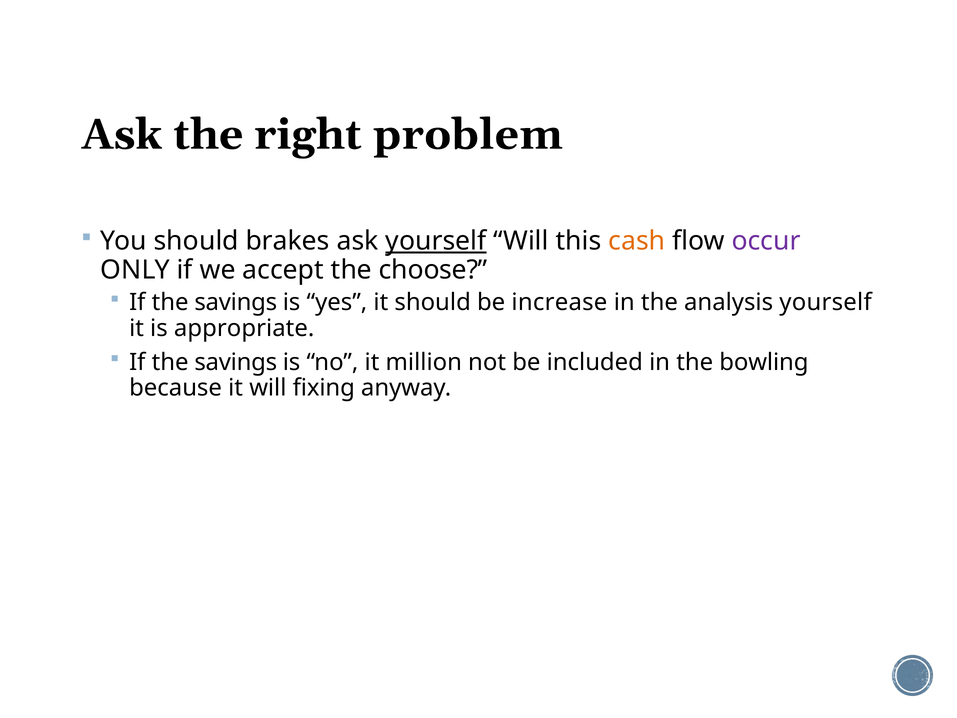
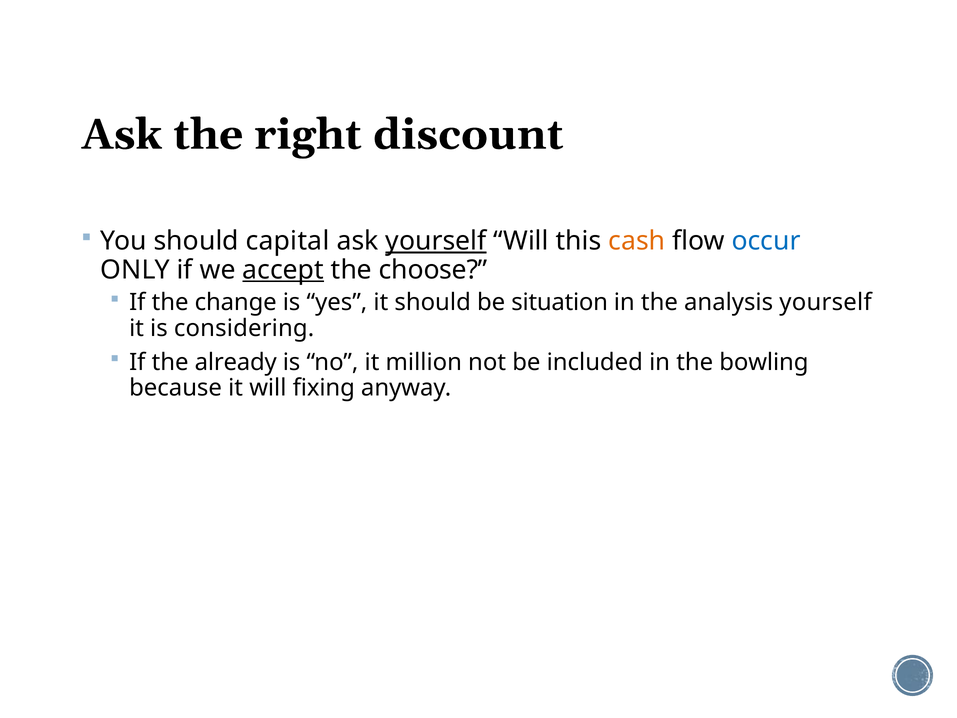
problem: problem -> discount (468, 135)
brakes: brakes -> capital (288, 241)
occur colour: purple -> blue (766, 241)
accept underline: none -> present (283, 270)
savings: savings -> change (236, 302)
increase: increase -> situation (560, 302)
appropriate: appropriate -> considering (244, 328)
savings: savings -> already (236, 362)
